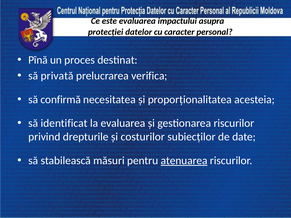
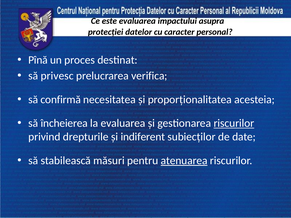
privată: privată -> privesc (57, 76)
identificat: identificat -> încheierea (64, 123)
riscurilor underline: none -> present (234, 123)
costurilor: costurilor -> indiferent (143, 137)
